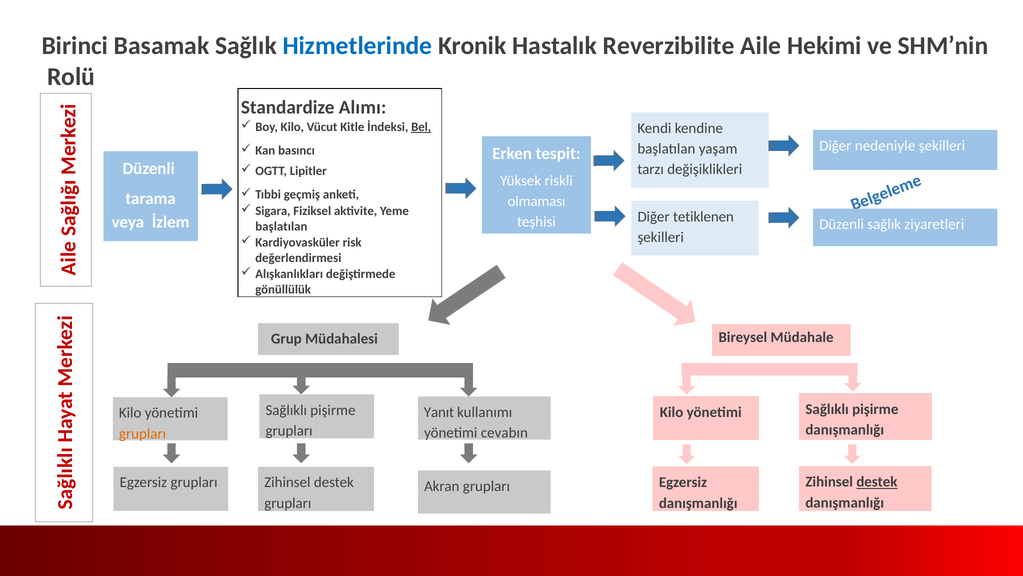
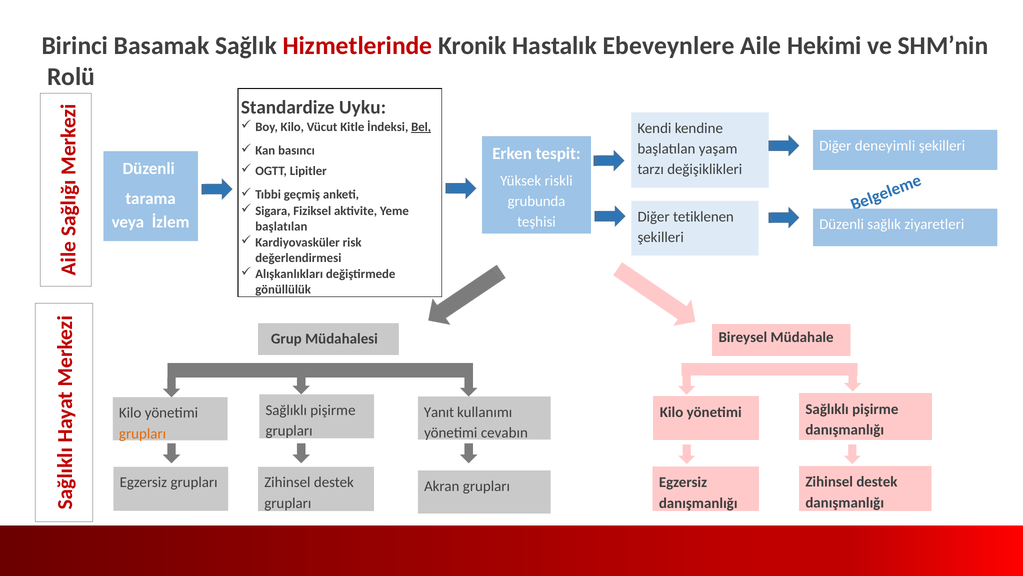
Hizmetlerinde colour: blue -> red (357, 46)
Reverzibilite: Reverzibilite -> Ebeveynlere (669, 46)
Alımı: Alımı -> Uyku (363, 107)
nedeniyle: nedeniyle -> deneyimli (885, 145)
olmaması: olmaması -> grubunda (536, 201)
destek underline: present -> none (877, 482)
